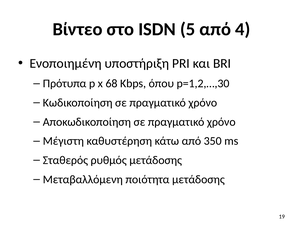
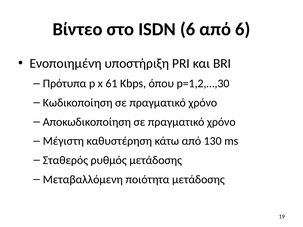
ISDN 5: 5 -> 6 (188, 29)
από 4: 4 -> 6 (243, 29)
68: 68 -> 61 (111, 84)
350: 350 -> 130 (213, 141)
